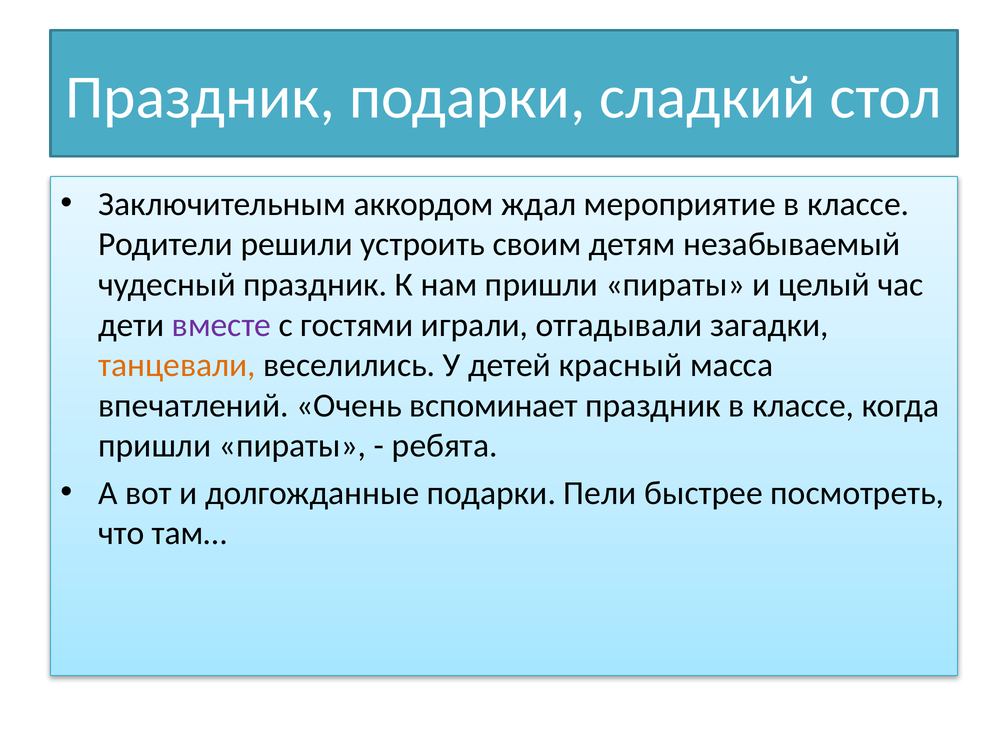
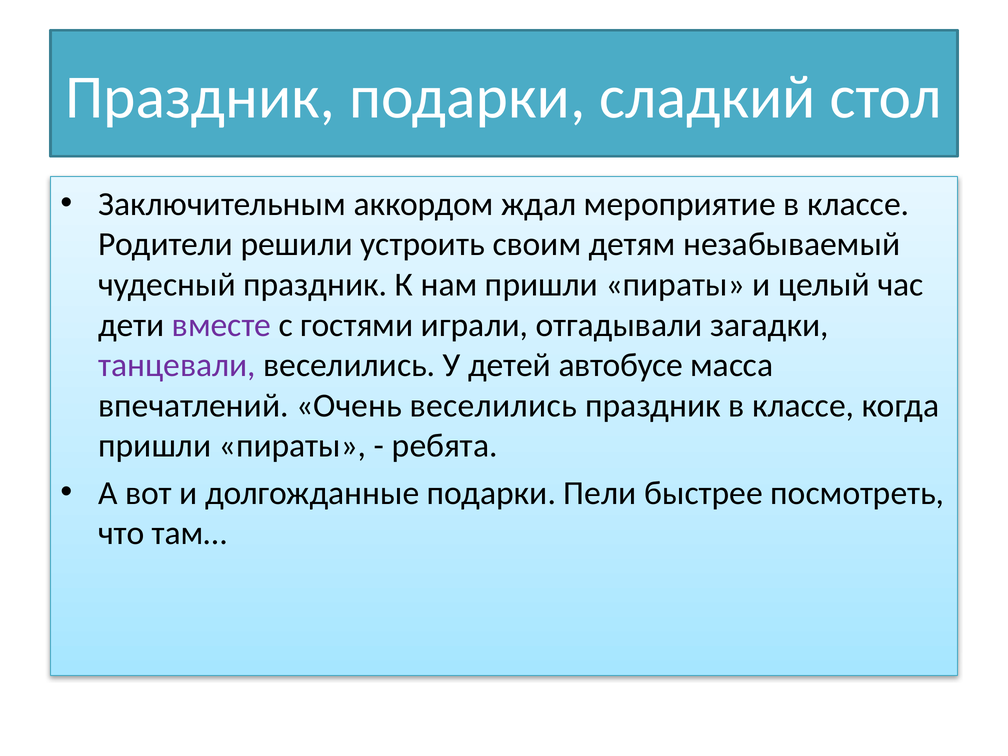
танцевали colour: orange -> purple (177, 365)
красный: красный -> автобусе (621, 365)
Очень вспоминает: вспоминает -> веселились (493, 406)
